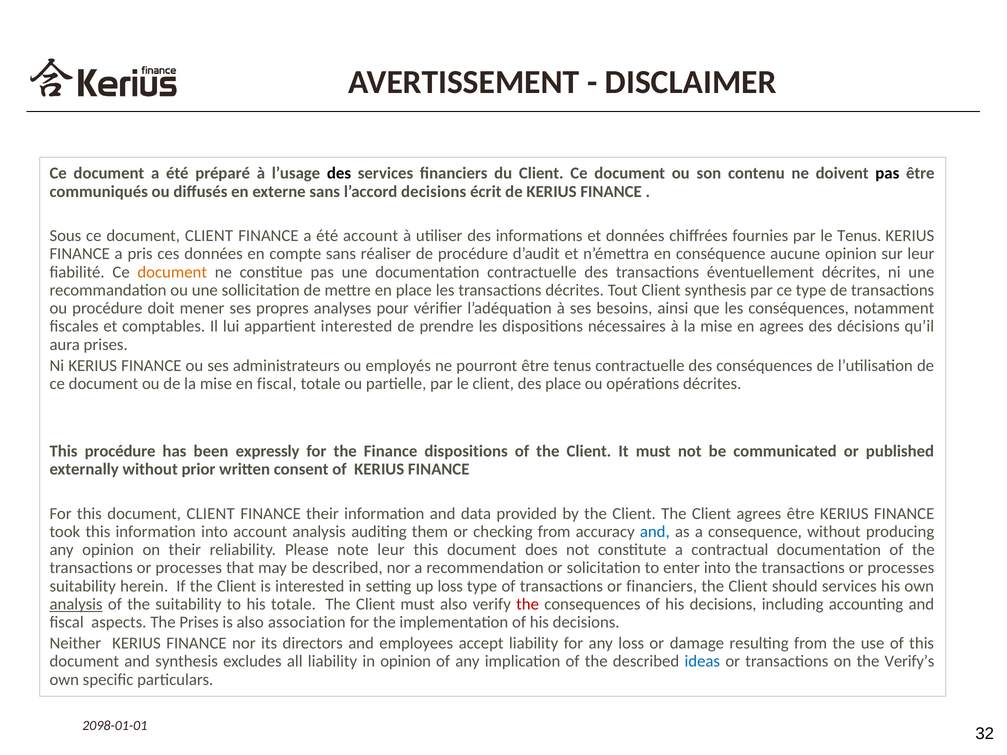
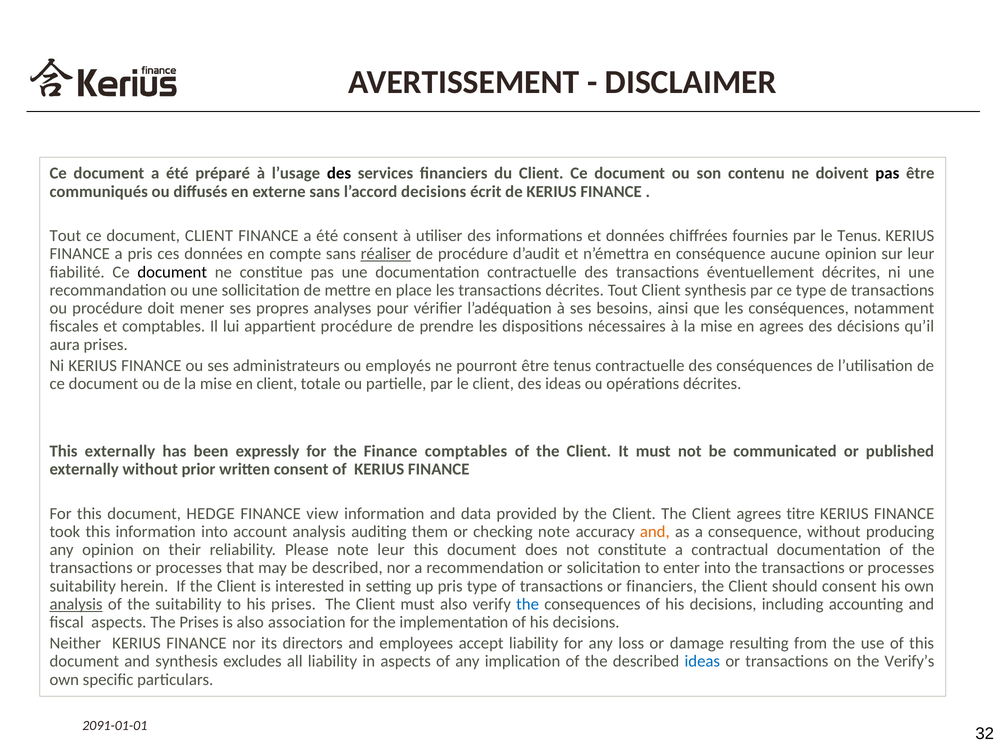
Sous: Sous -> Tout (65, 236)
été account: account -> consent (371, 236)
réaliser underline: none -> present (386, 254)
document colour: orange -> black (172, 272)
appartient interested: interested -> procédure (357, 326)
en fiscal: fiscal -> client (277, 384)
des place: place -> ideas (563, 384)
This procédure: procédure -> externally (120, 451)
Finance dispositions: dispositions -> comptables (466, 451)
this document CLIENT: CLIENT -> HEDGE (211, 514)
FINANCE their: their -> view (322, 514)
agrees être: être -> titre (801, 514)
checking from: from -> note (554, 532)
and colour: blue -> orange (655, 532)
up loss: loss -> pris (450, 586)
should services: services -> consent (849, 586)
his totale: totale -> prises (293, 604)
the colour: red -> blue (528, 604)
in opinion: opinion -> aspects (406, 662)
2098-01-01: 2098-01-01 -> 2091-01-01 (115, 726)
